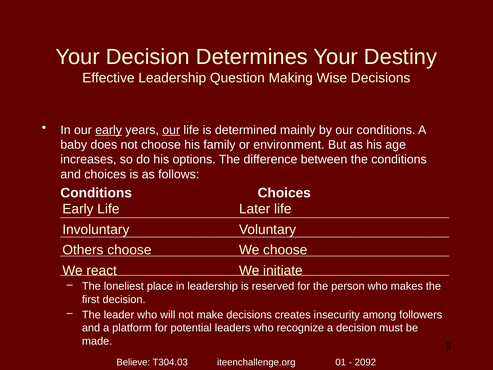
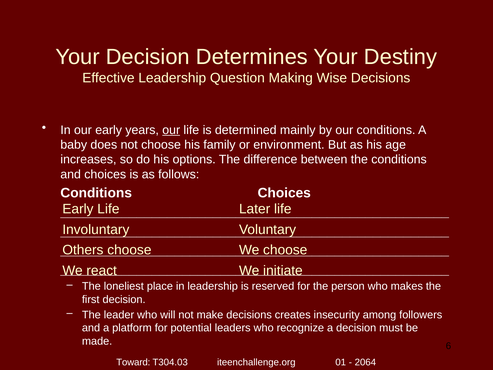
early underline: present -> none (109, 130)
Believe: Believe -> Toward (133, 362)
2092: 2092 -> 2064 (365, 362)
